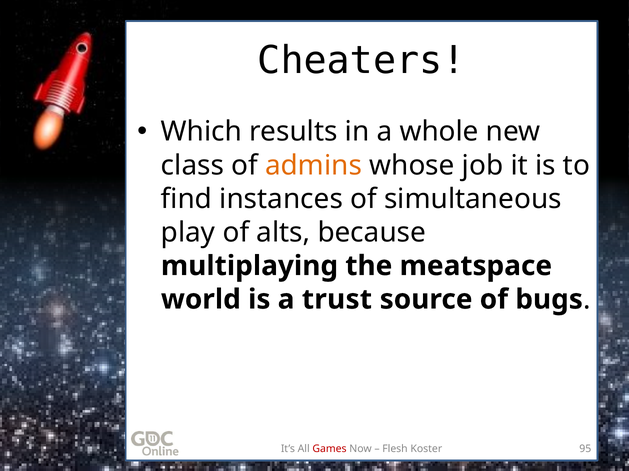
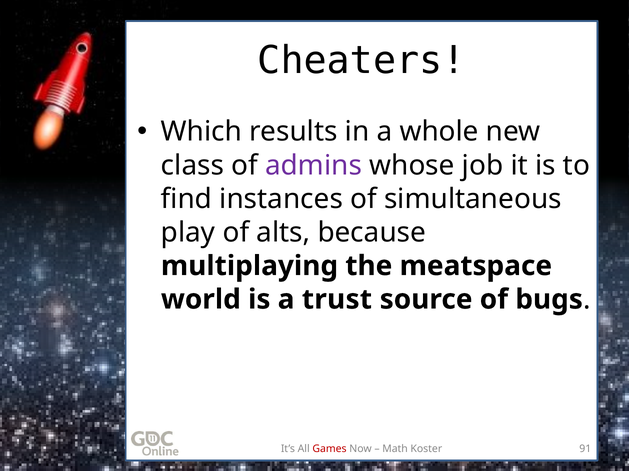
admins colour: orange -> purple (314, 166)
Flesh: Flesh -> Math (395, 450)
95: 95 -> 91 (585, 450)
